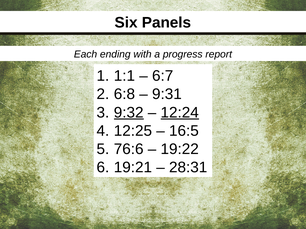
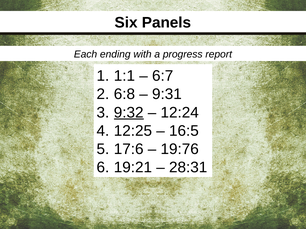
12:24 underline: present -> none (180, 113)
76:6: 76:6 -> 17:6 (129, 149)
19:22: 19:22 -> 19:76 (180, 149)
